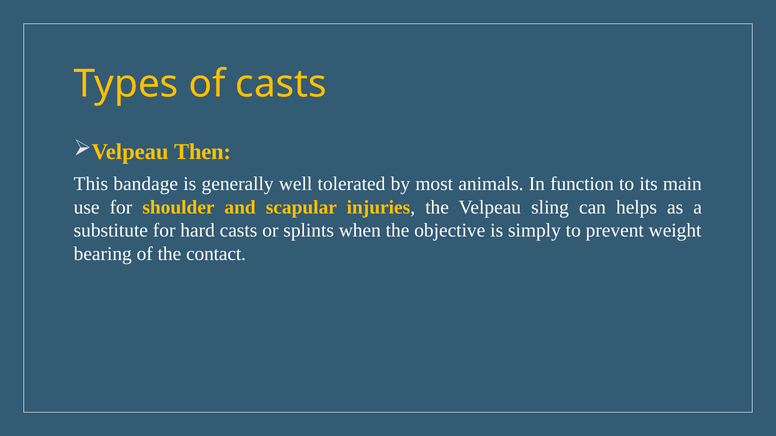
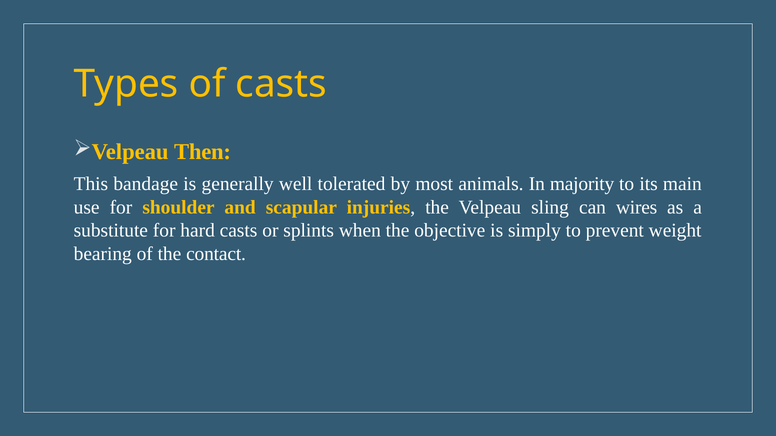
function: function -> majority (582, 184)
helps: helps -> wires (637, 207)
